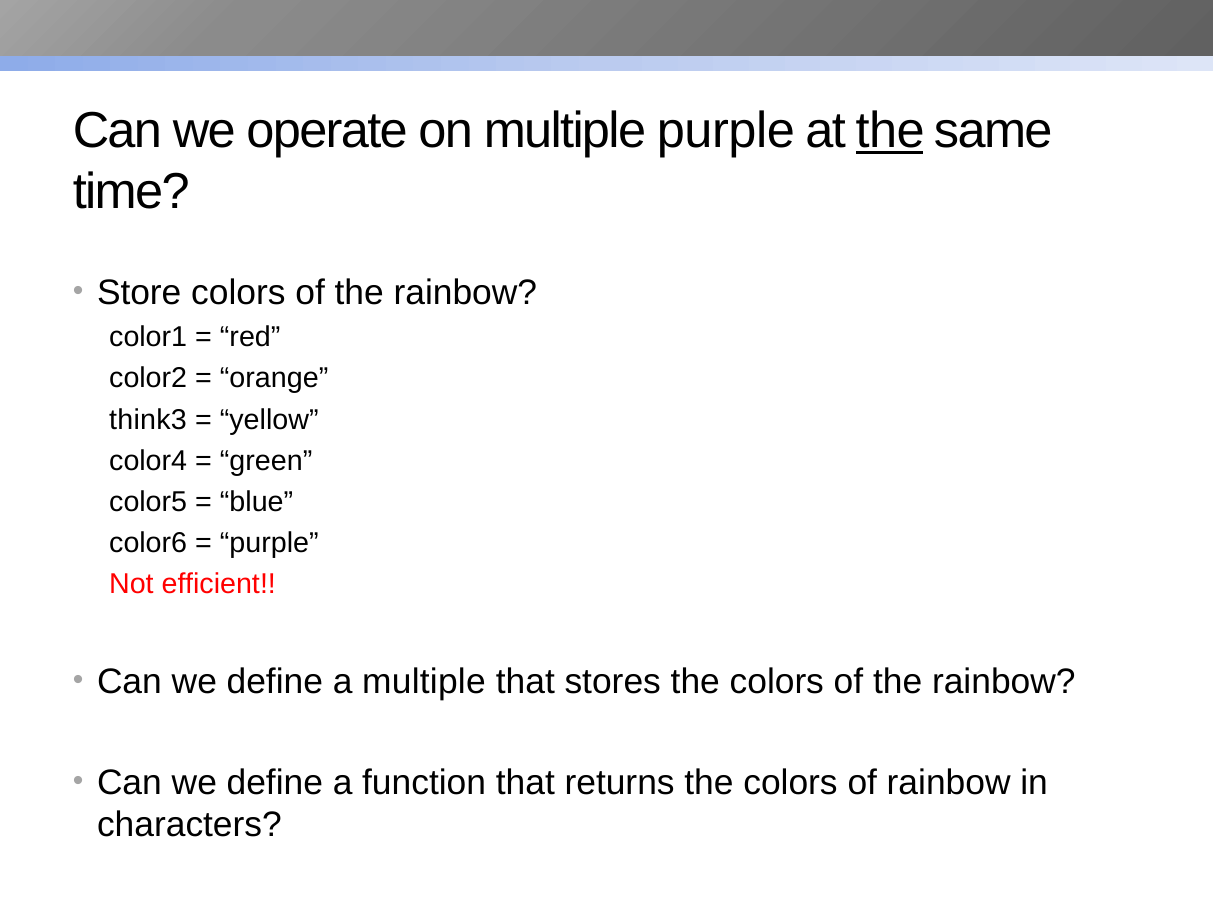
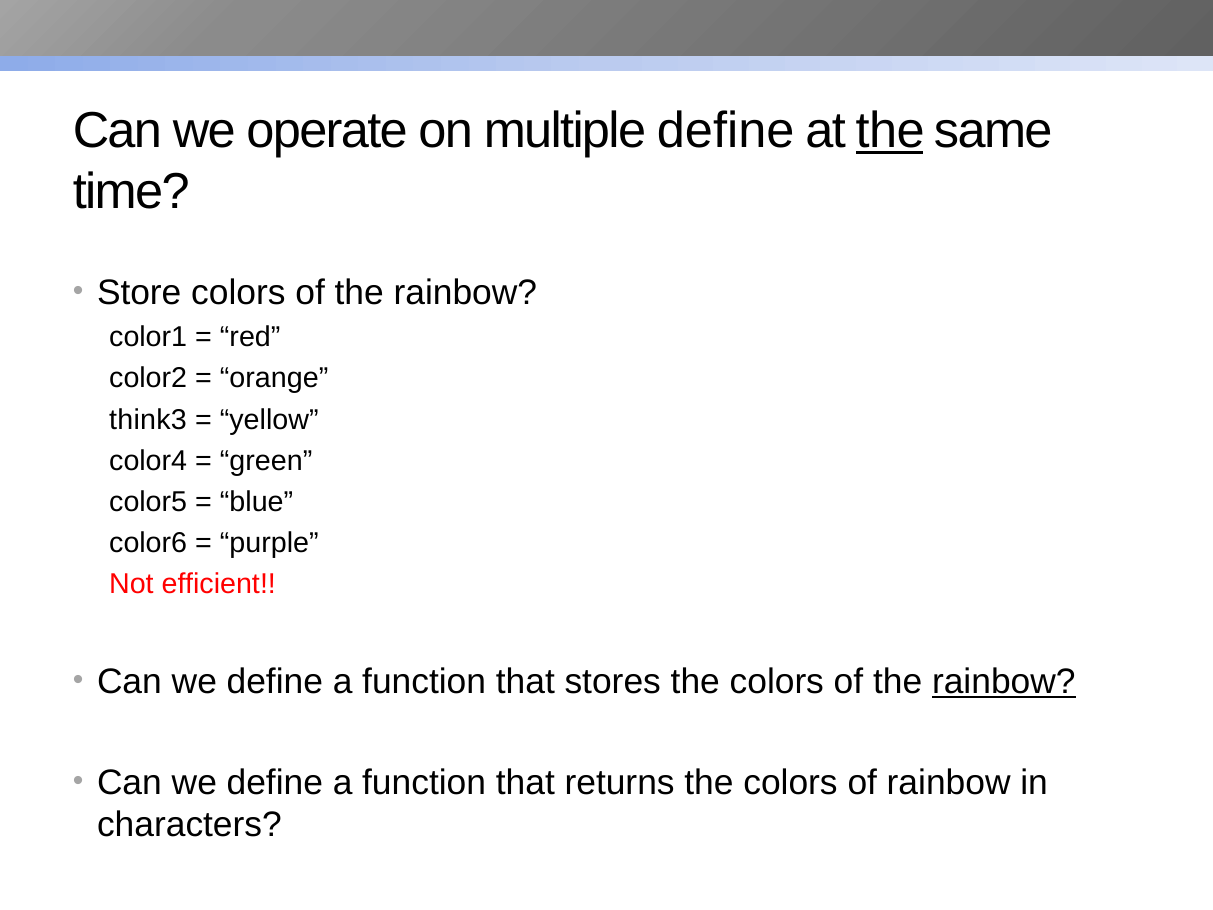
multiple purple: purple -> define (726, 131)
multiple: multiple -> function (424, 681)
rainbow underline: none -> present (1004, 681)
